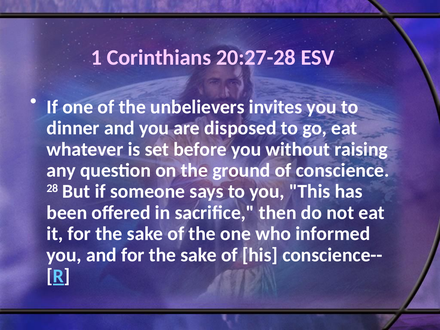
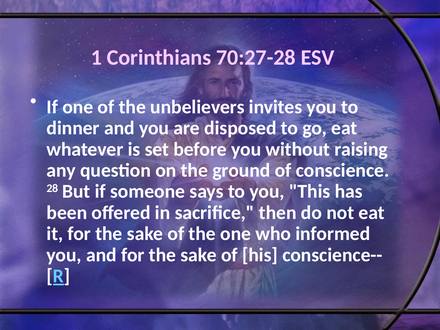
20:27-28: 20:27-28 -> 70:27-28 (256, 58)
